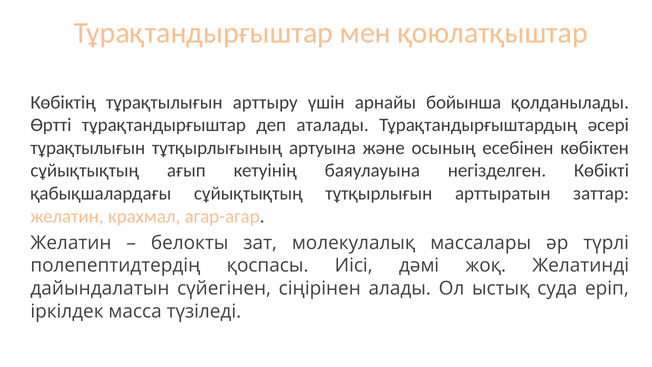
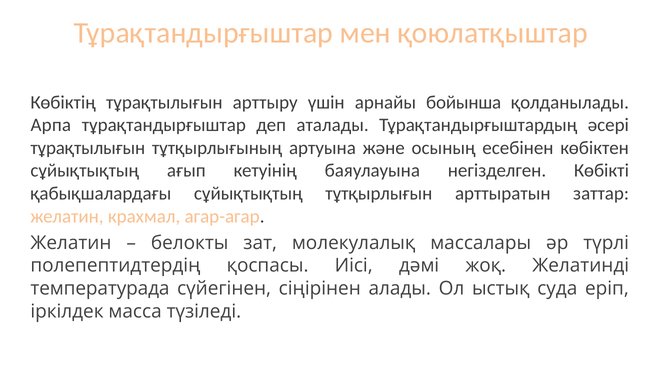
Өртті: Өртті -> Арпа (51, 125)
дайындалатын: дайындалатын -> температурада (100, 288)
